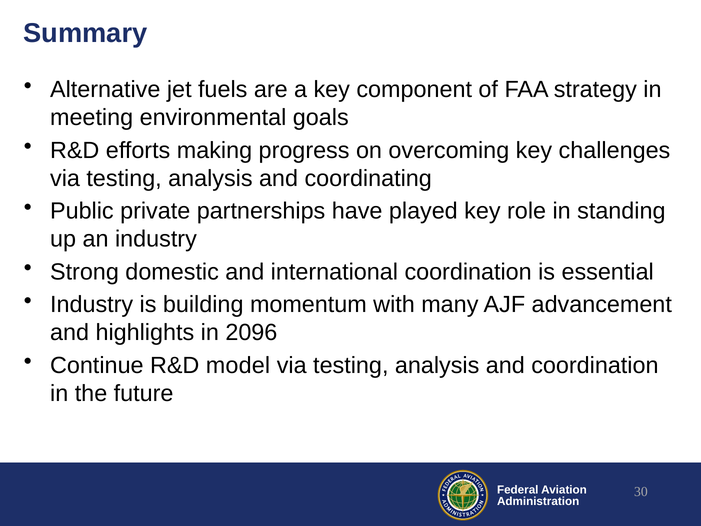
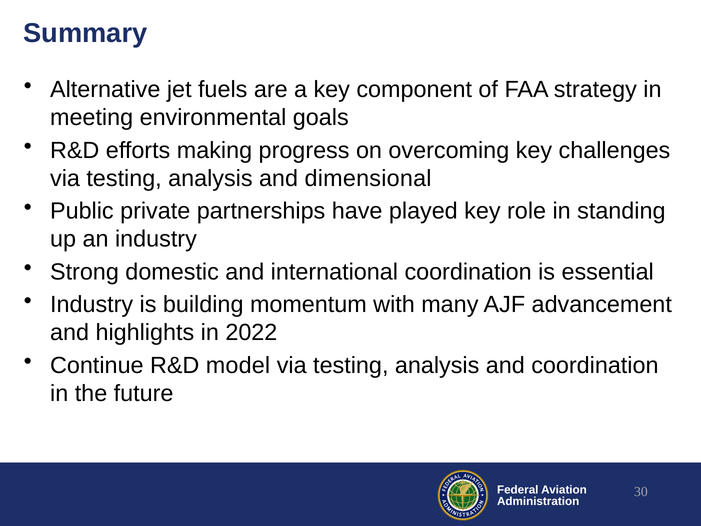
coordinating: coordinating -> dimensional (368, 178)
2096: 2096 -> 2022 (251, 333)
